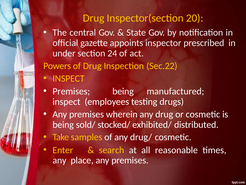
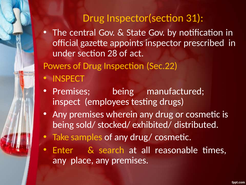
20: 20 -> 31 (195, 18)
24: 24 -> 28 (112, 53)
